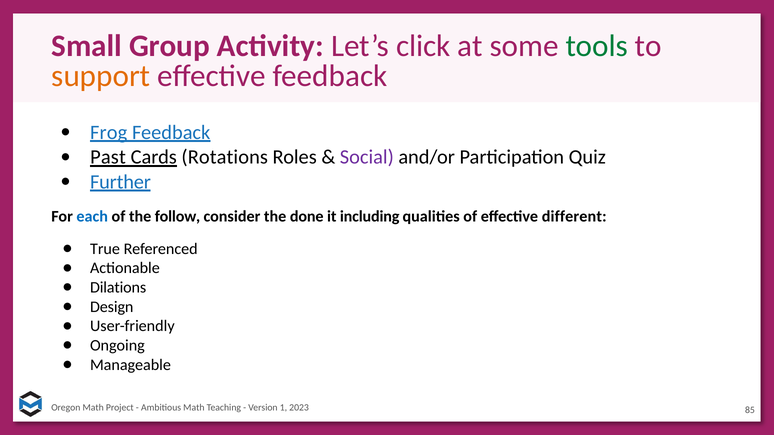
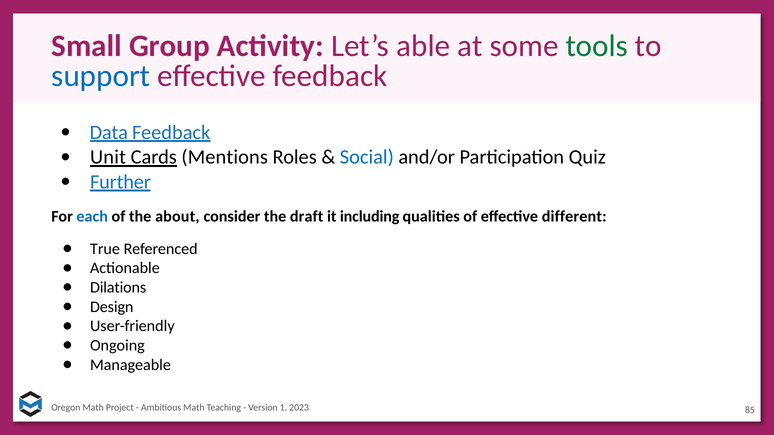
click: click -> able (423, 46)
support colour: orange -> blue (101, 76)
Frog: Frog -> Data (109, 132)
Past: Past -> Unit (108, 157)
Rotations: Rotations -> Mentions (225, 157)
Social colour: purple -> blue (367, 157)
follow: follow -> about (177, 217)
done: done -> draft (307, 217)
